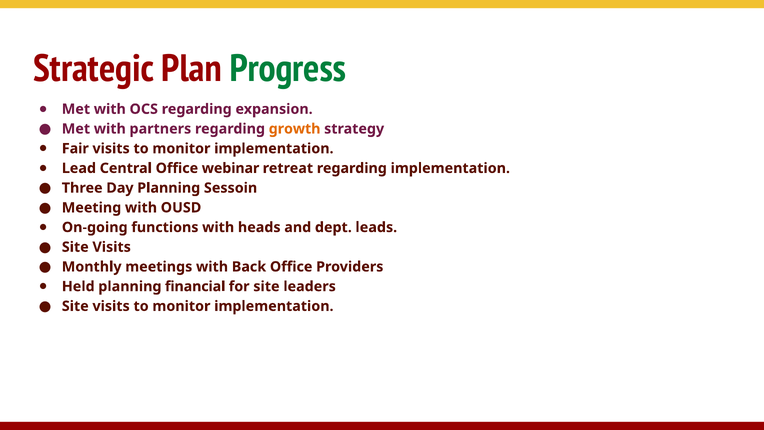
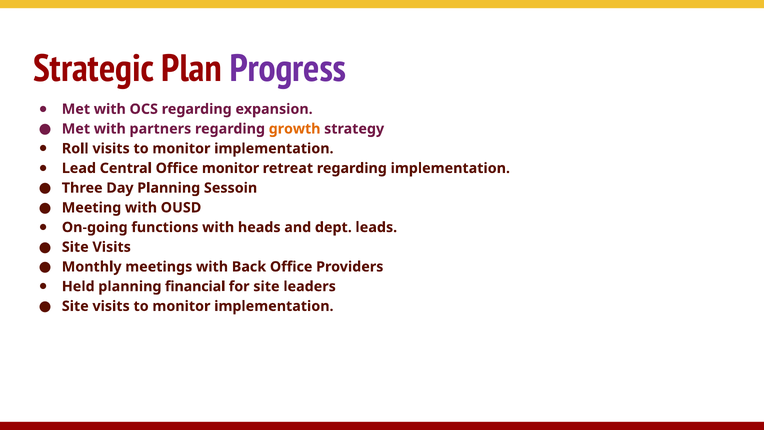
Progress colour: green -> purple (288, 68)
Fair: Fair -> Roll (75, 148)
Office webinar: webinar -> monitor (231, 168)
